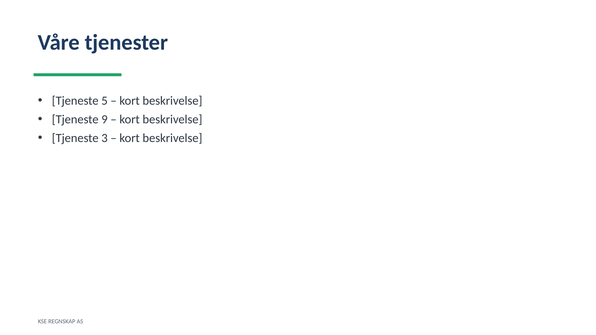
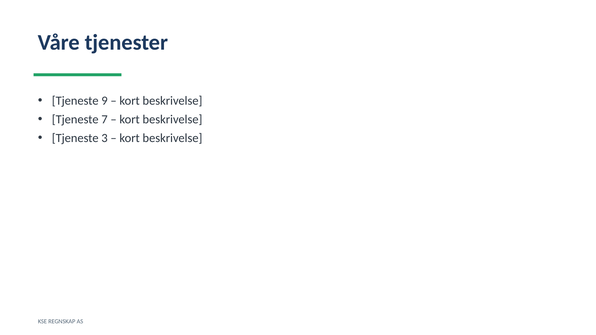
5: 5 -> 9 (104, 101)
9: 9 -> 7 (104, 120)
